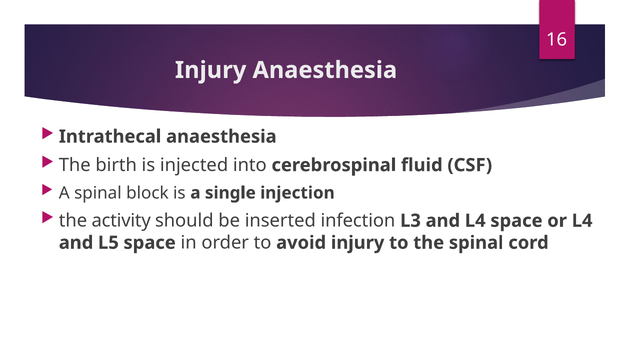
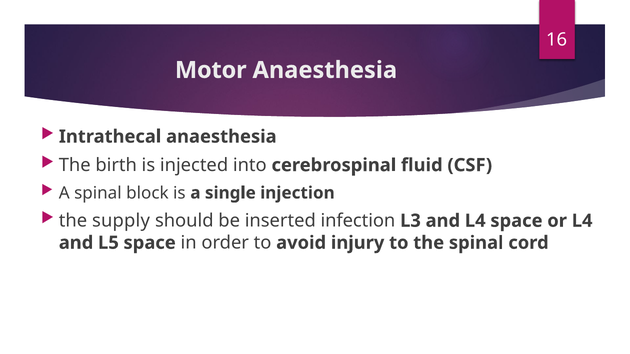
Injury: Injury -> Motor (211, 70)
activity: activity -> supply (121, 221)
